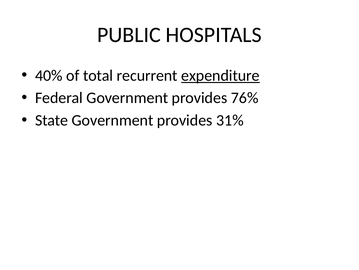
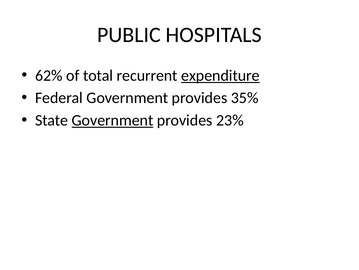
40%: 40% -> 62% (49, 75)
76%: 76% -> 35% (245, 98)
Government underline: none -> present (113, 120)
31%: 31% -> 23% (230, 120)
